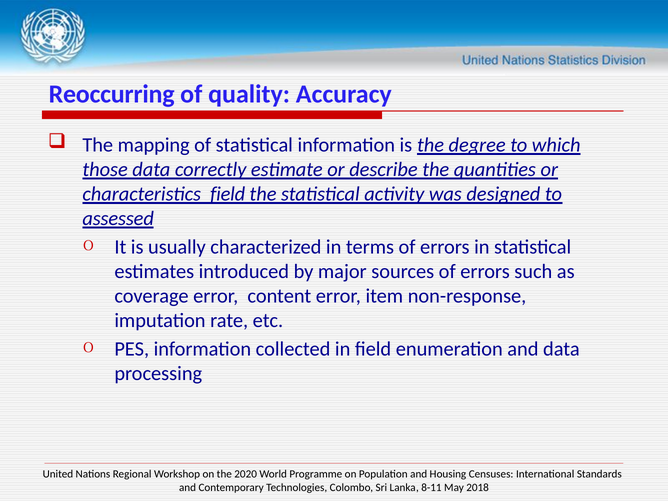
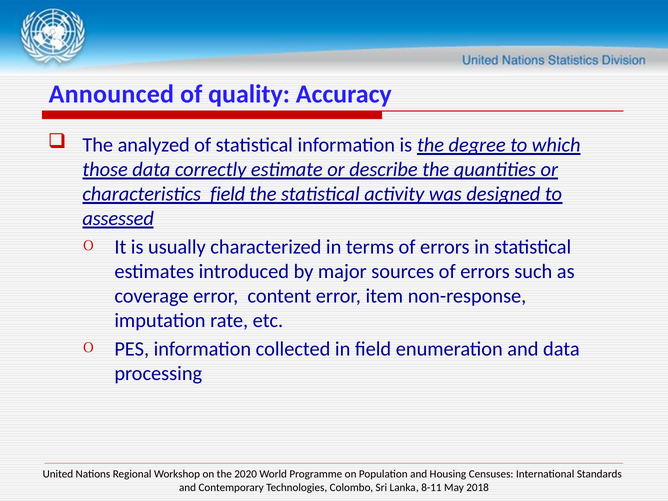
Reoccurring: Reoccurring -> Announced (111, 94)
mapping: mapping -> analyzed (154, 145)
